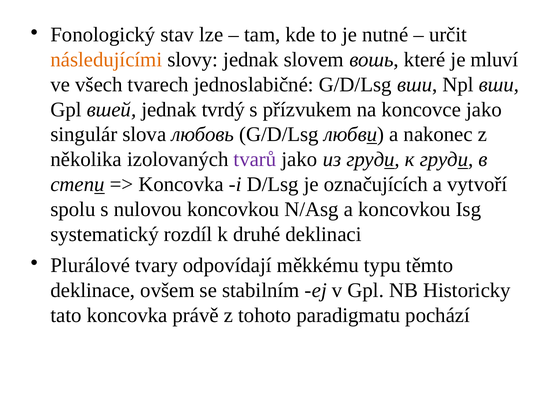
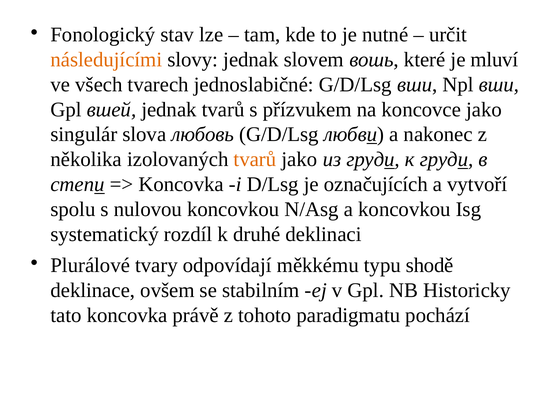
jednak tvrdý: tvrdý -> tvarů (223, 110)
tvarů colour: purple -> orange (255, 160)
těmto: těmto -> shodě (430, 265)
